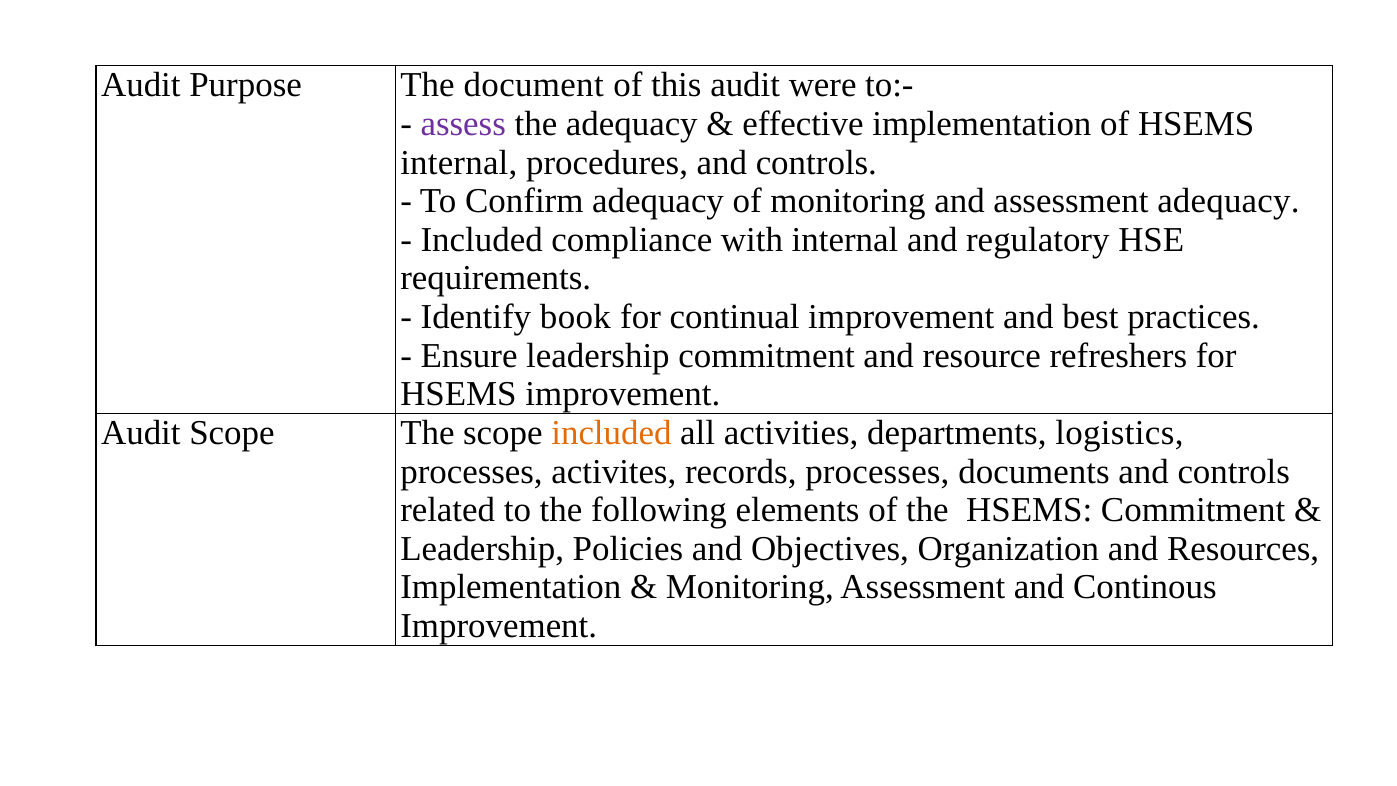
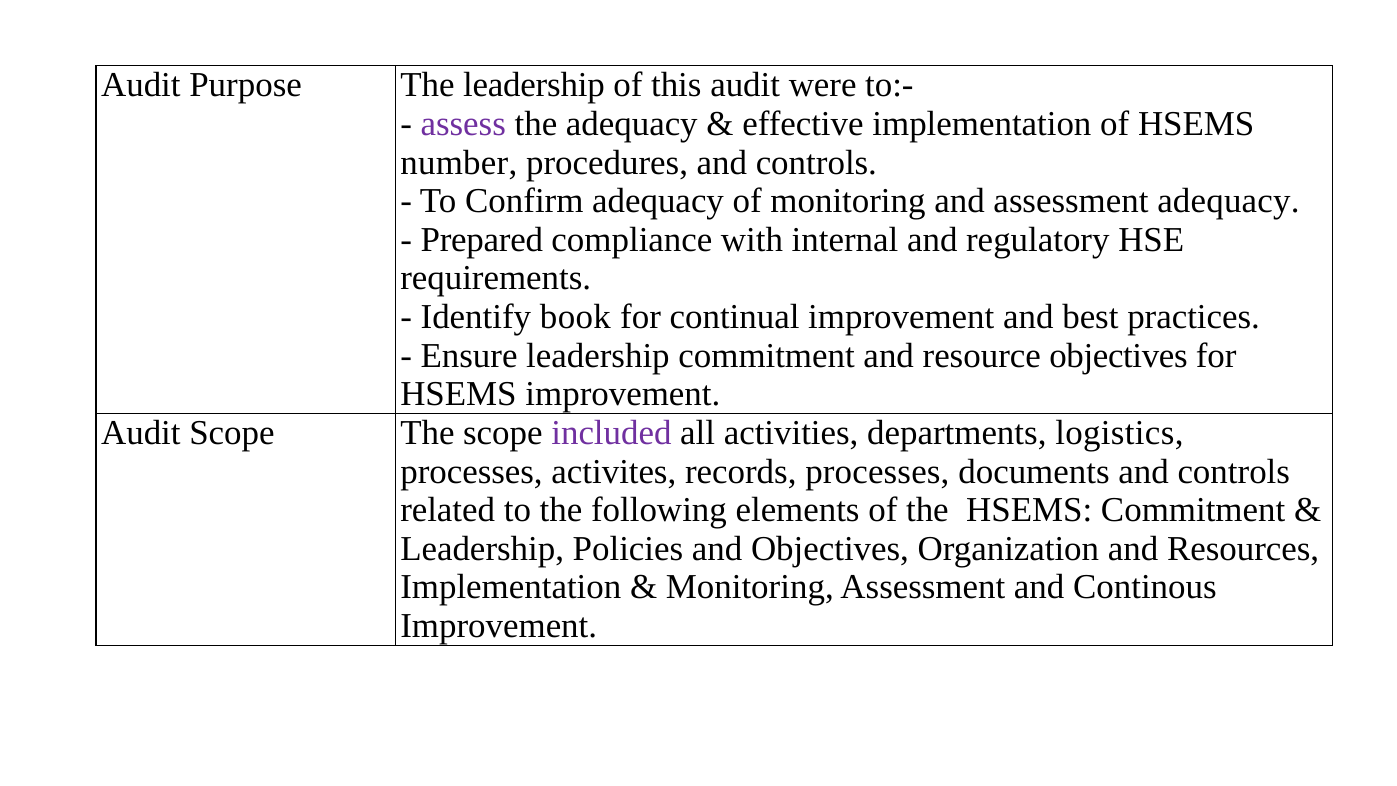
The document: document -> leadership (534, 85)
internal: internal -> number (459, 163)
Included: Included -> Prepared (482, 240)
resource refreshers: refreshers -> objectives (1118, 356)
included colour: orange -> purple (611, 433)
